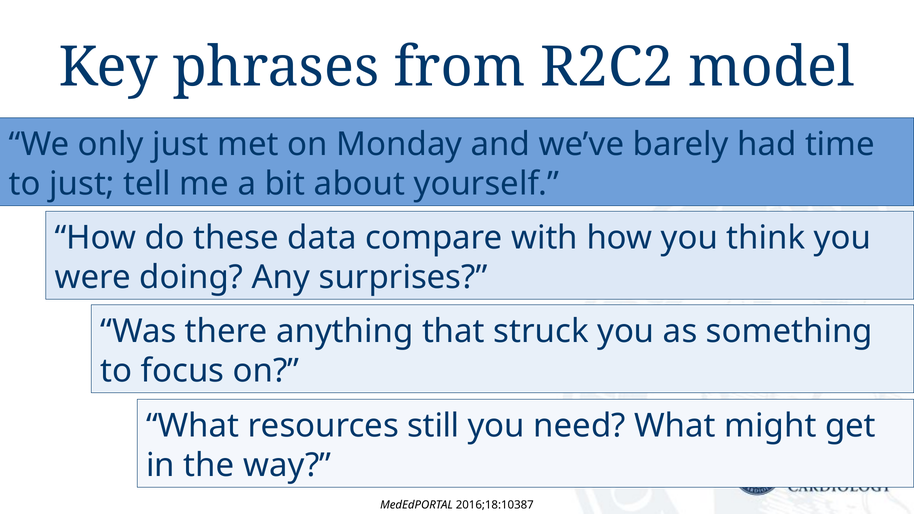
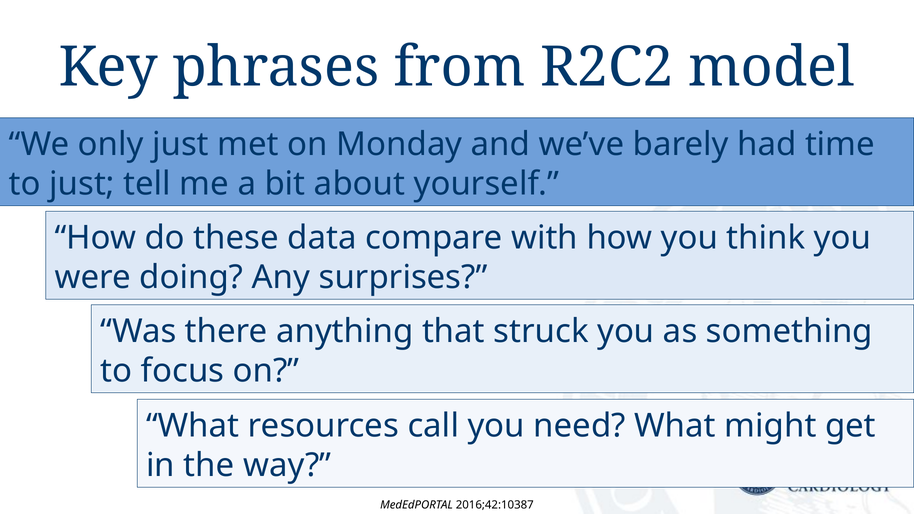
still: still -> call (433, 426)
2016;18:10387: 2016;18:10387 -> 2016;42:10387 (495, 505)
